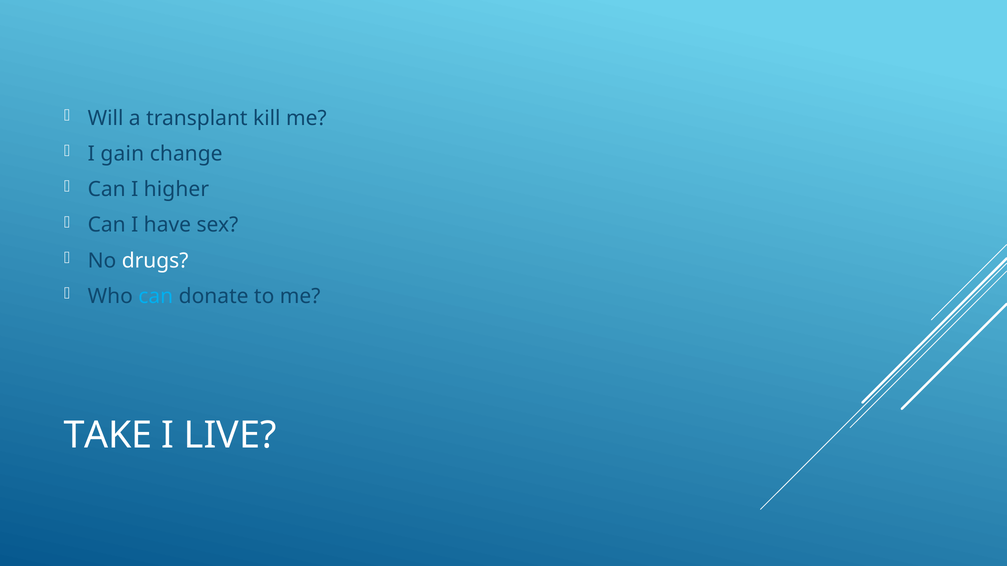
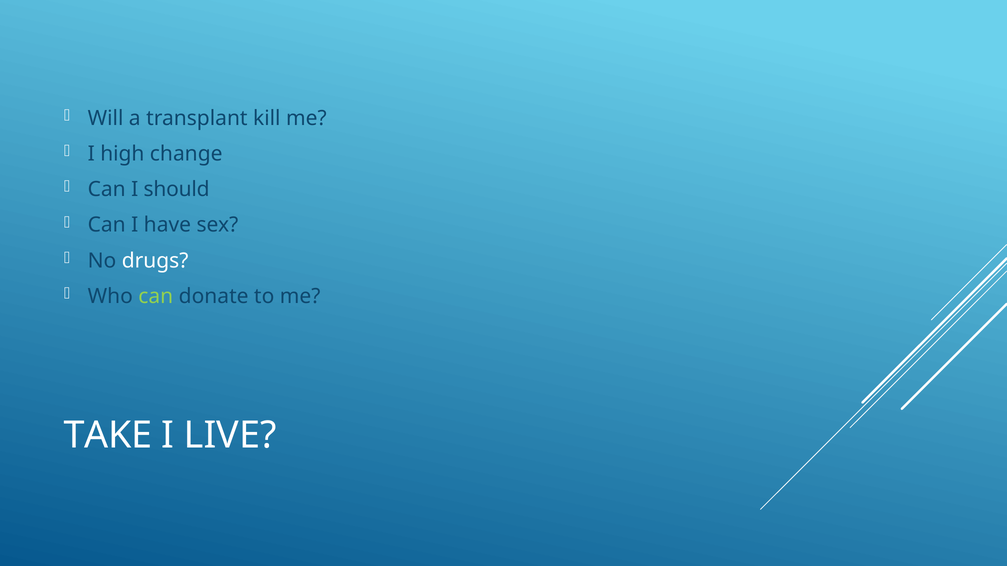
gain: gain -> high (122, 154)
higher: higher -> should (177, 190)
can colour: light blue -> light green (156, 297)
